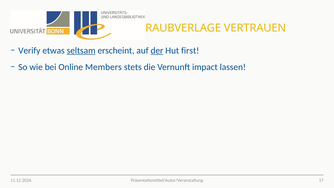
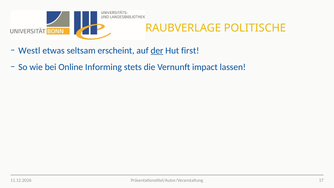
VERTRAUEN: VERTRAUEN -> POLITISCHE (255, 28)
Verify: Verify -> Westl (29, 51)
seltsam underline: present -> none (81, 51)
Members: Members -> Informing (103, 67)
